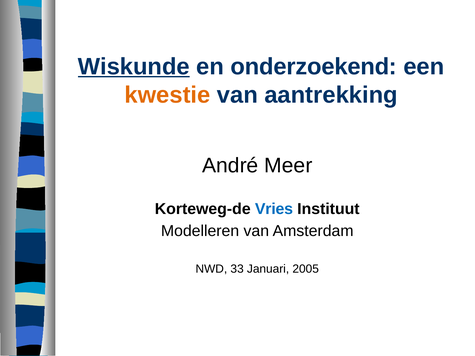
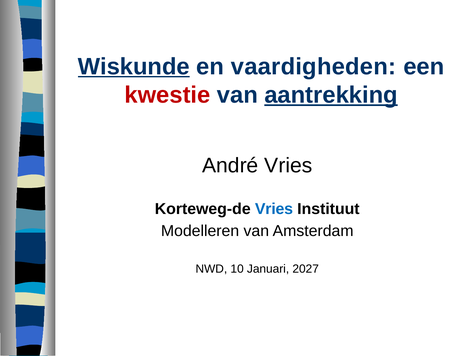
onderzoekend: onderzoekend -> vaardigheden (314, 67)
kwestie colour: orange -> red (168, 95)
aantrekking underline: none -> present (331, 95)
André Meer: Meer -> Vries (288, 166)
33: 33 -> 10 (237, 269)
2005: 2005 -> 2027 (306, 269)
